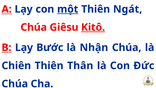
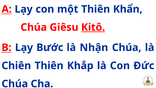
một underline: present -> none (68, 9)
Ngát: Ngát -> Khẩn (128, 9)
Thân: Thân -> Khắp (80, 65)
